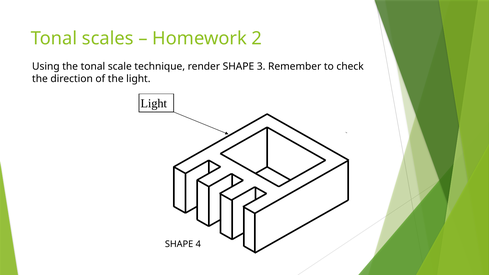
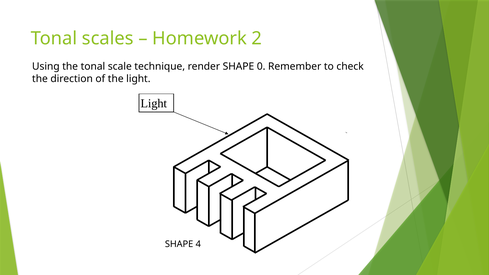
3: 3 -> 0 (261, 66)
